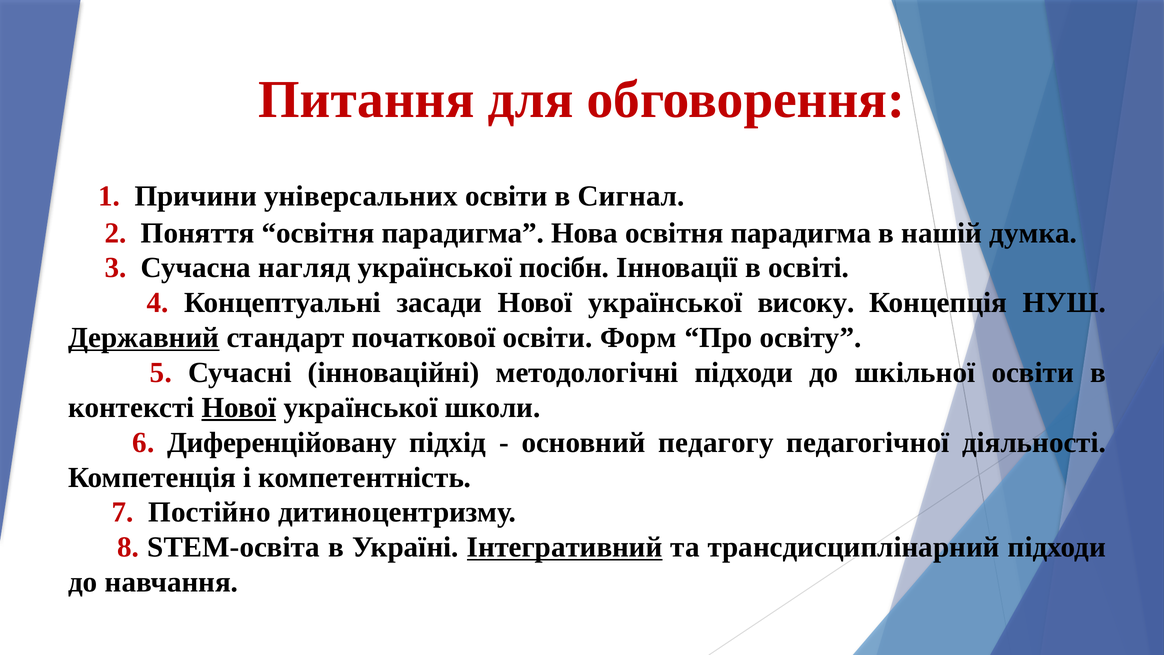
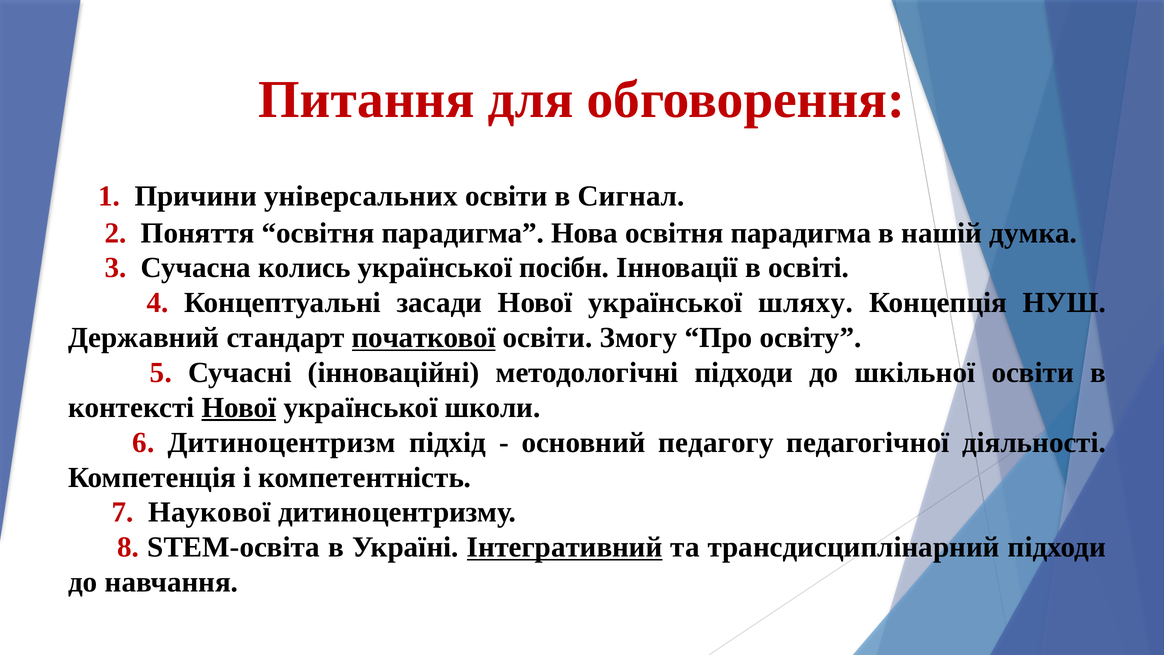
нагляд: нагляд -> колись (304, 268)
високу: високу -> шляху (806, 303)
Державний underline: present -> none (144, 338)
початкової underline: none -> present (424, 338)
Форм: Форм -> Змогу (638, 338)
Диференційовану: Диференційовану -> Дитиноцентризм (282, 442)
Постійно: Постійно -> Наукової (209, 512)
